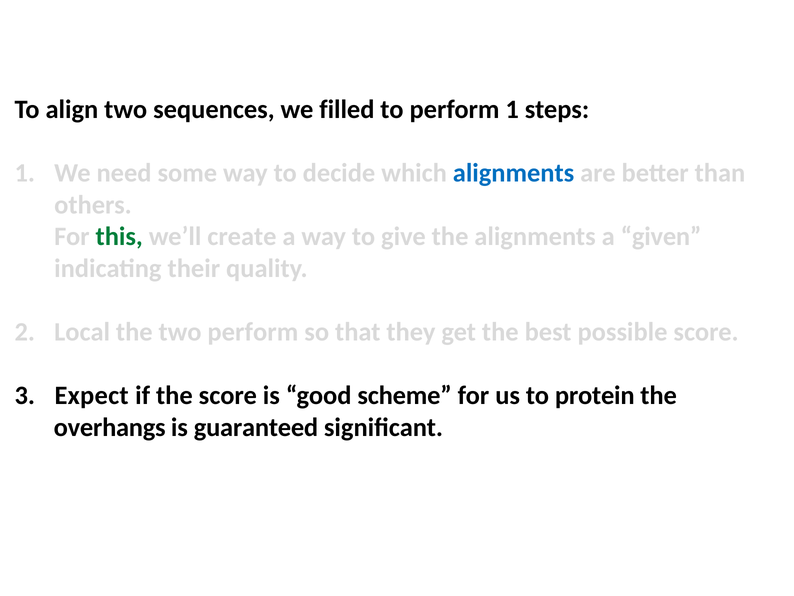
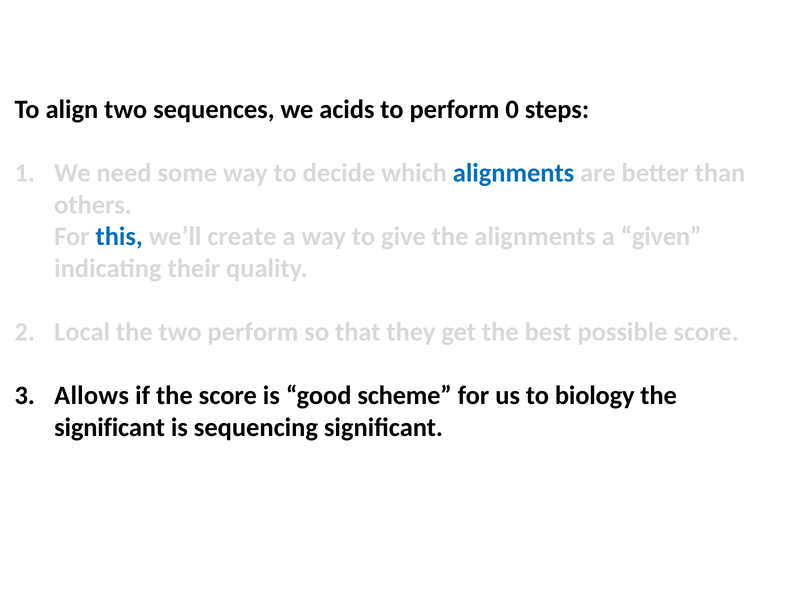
filled: filled -> acids (347, 109)
perform 1: 1 -> 0 (512, 109)
this colour: green -> blue (119, 236)
Expect: Expect -> Allows (92, 395)
protein: protein -> biology (595, 395)
overhangs: overhangs -> significant (110, 427)
guaranteed: guaranteed -> sequencing (256, 427)
